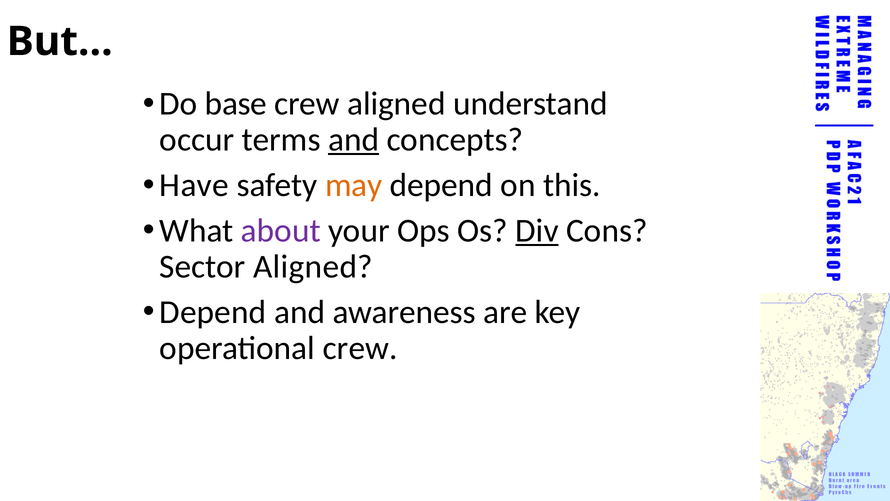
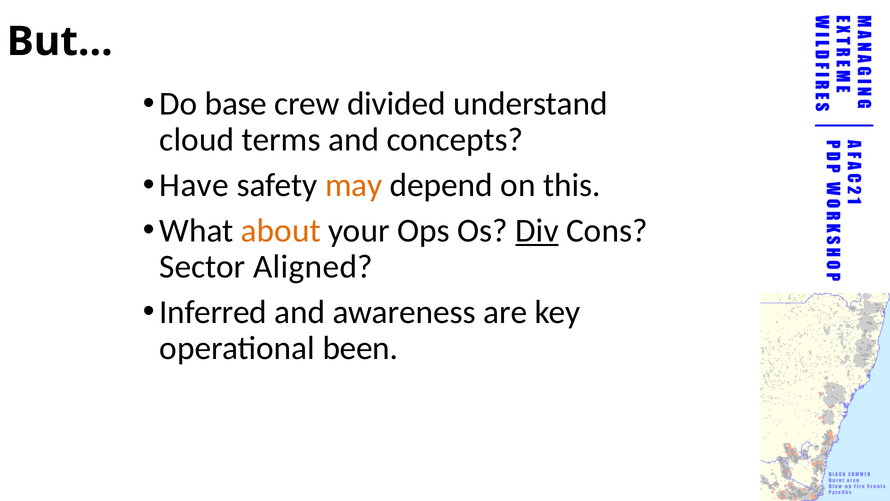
crew aligned: aligned -> divided (396, 104)
occur: occur -> cloud (197, 140)
and underline: present -> none (354, 140)
about colour: purple -> orange (281, 230)
Depend: Depend -> Inferred (213, 312)
operational crew: crew -> been (360, 348)
